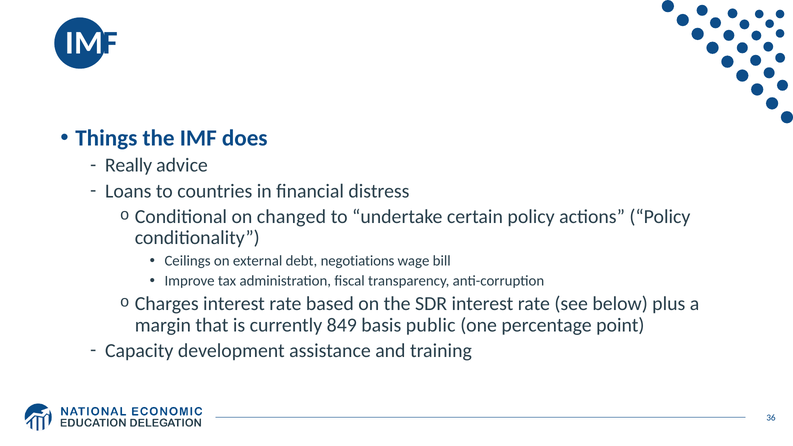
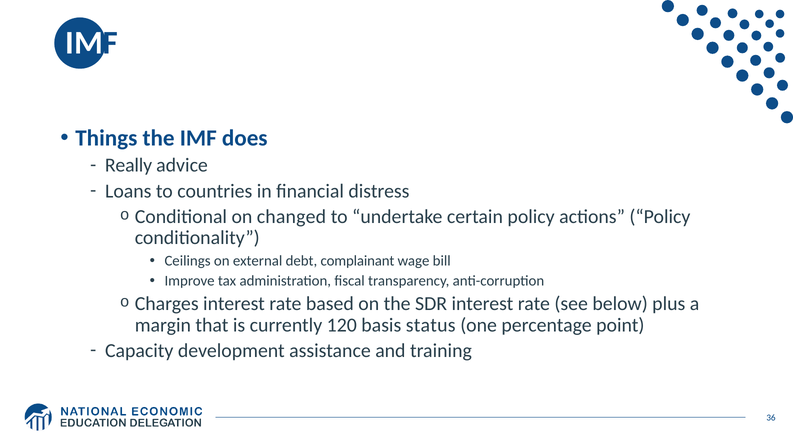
negotiations: negotiations -> complainant (357, 261)
849: 849 -> 120 (342, 325)
public: public -> status (431, 325)
